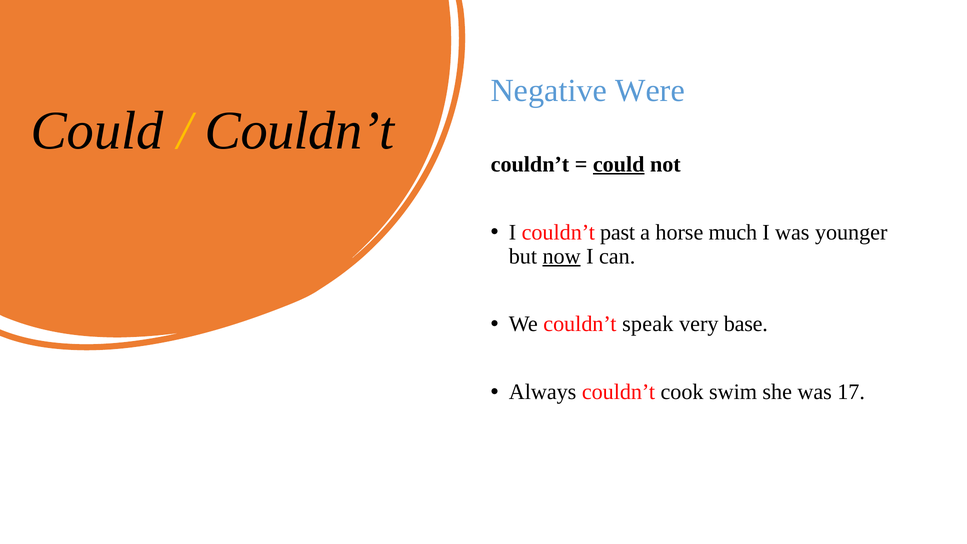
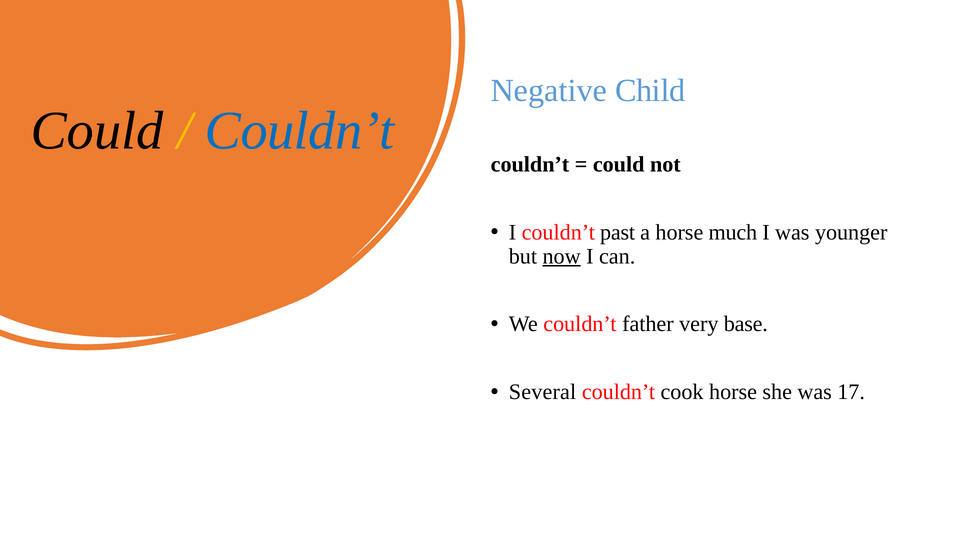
Were: Were -> Child (650, 91)
Couldn’t colour: black -> blue (300, 131)
could underline: present -> none (619, 164)
speak: speak -> father (648, 324)
Always: Always -> Several (543, 392)
cook swim: swim -> horse (733, 392)
